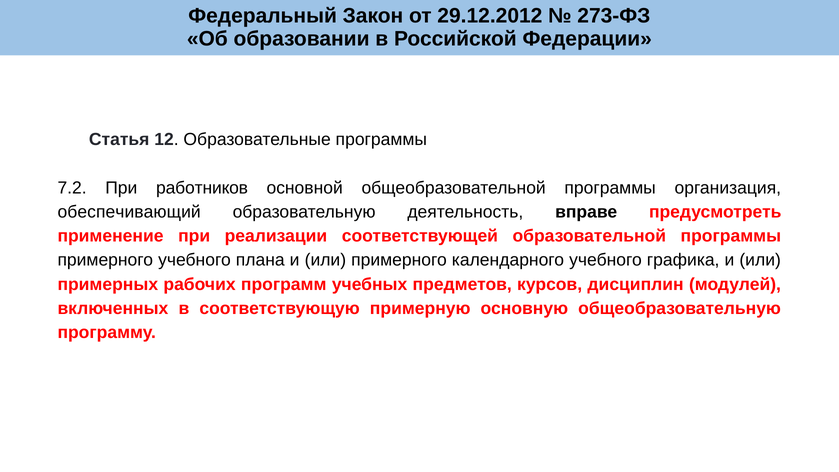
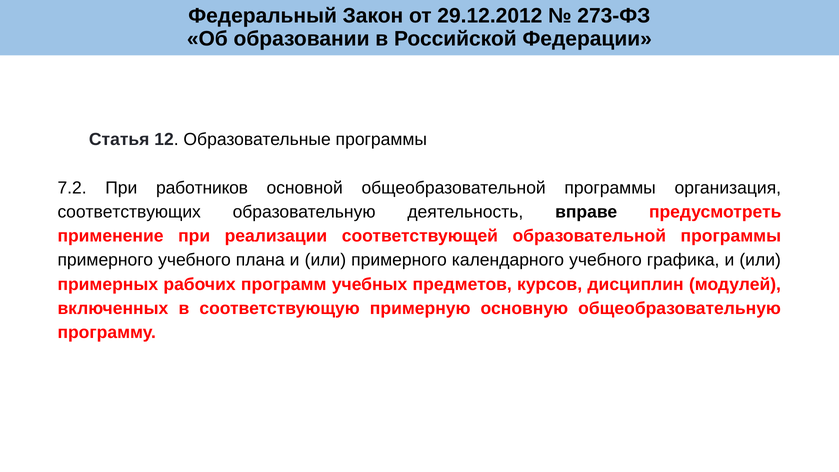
обеспечивающий: обеспечивающий -> соответствующих (129, 212)
